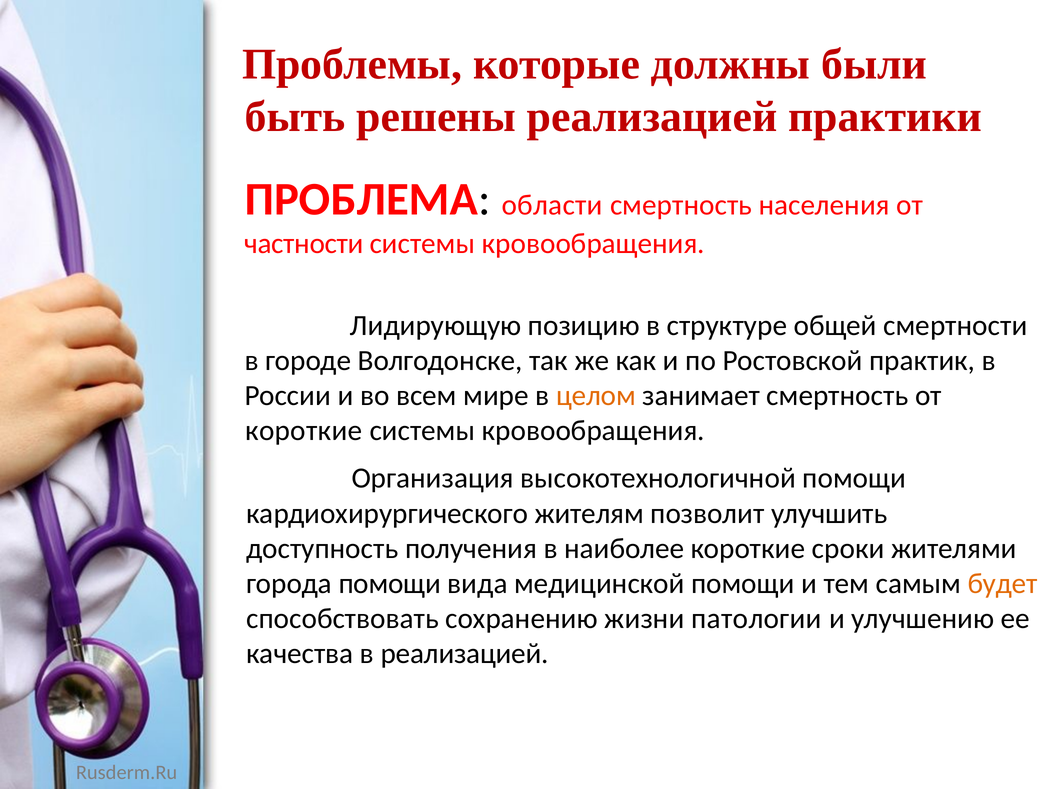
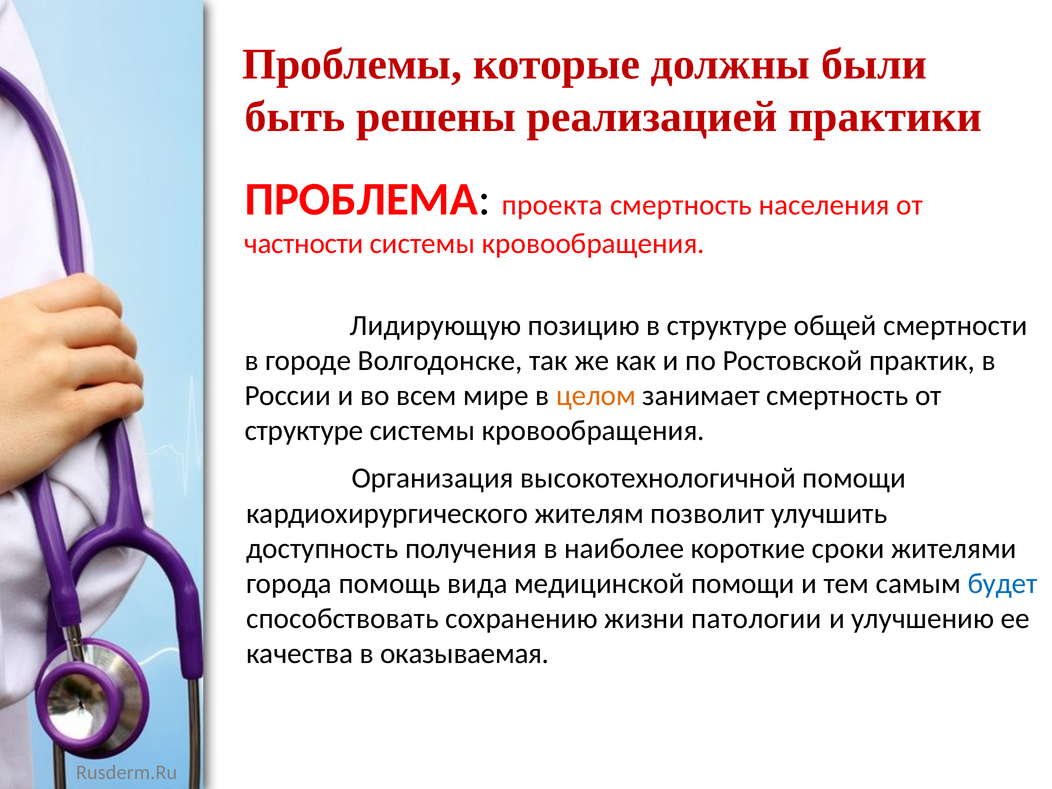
области: области -> проекта (552, 205)
короткие: короткие -> структуре (304, 431)
города помощи: помощи -> помощь (390, 584)
будет colour: orange -> blue (1003, 584)
в реализацией: реализацией -> оказываемая (465, 654)
